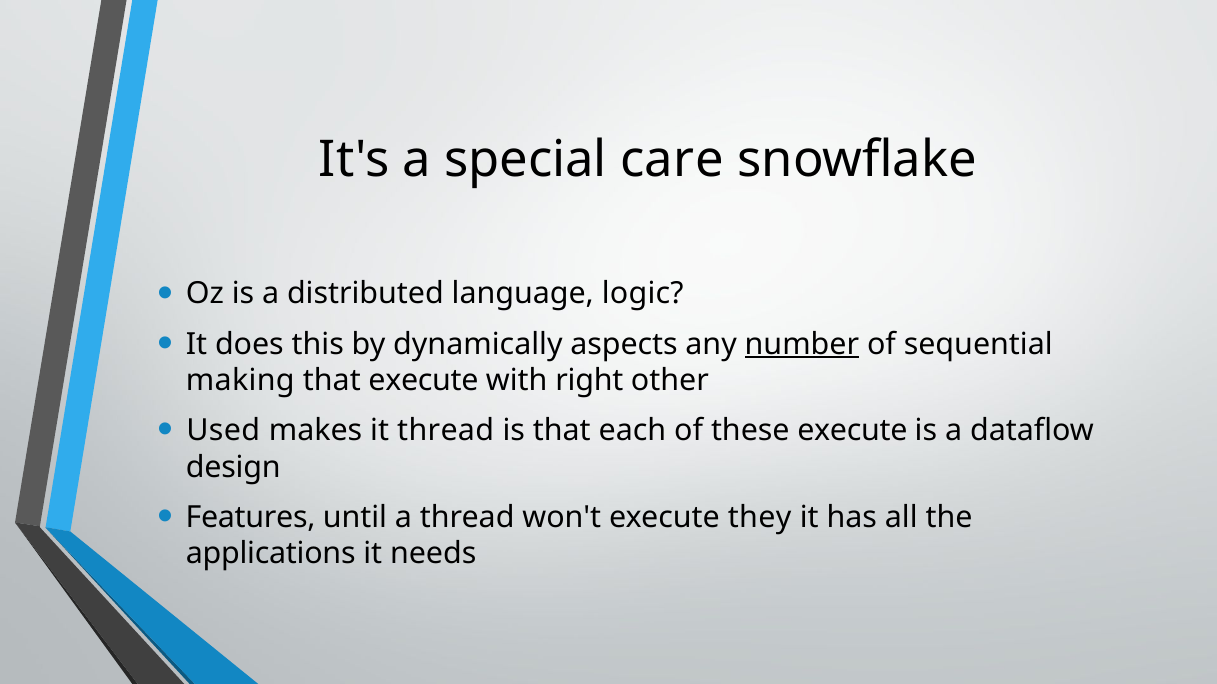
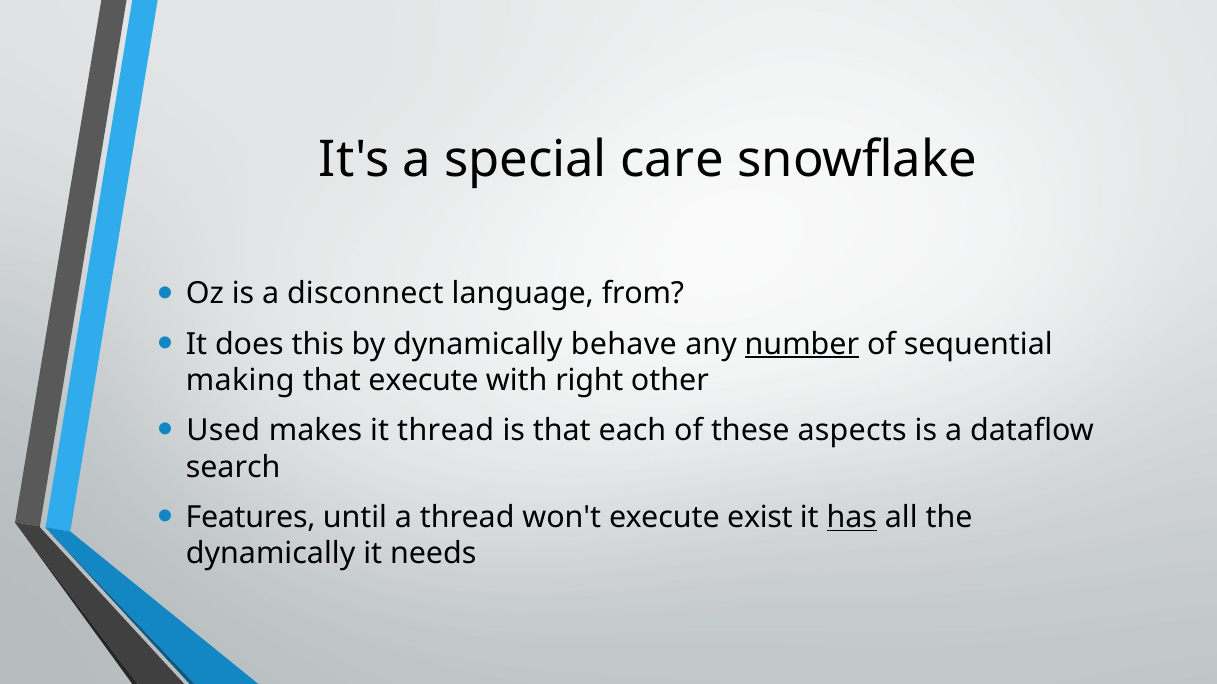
distributed: distributed -> disconnect (365, 294)
logic: logic -> from (643, 294)
aspects: aspects -> behave (624, 344)
these execute: execute -> aspects (852, 431)
design: design -> search (233, 468)
they: they -> exist (760, 518)
has underline: none -> present (852, 518)
applications: applications -> dynamically (271, 554)
